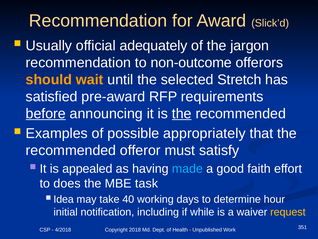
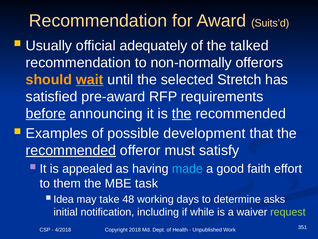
Slick’d: Slick’d -> Suits’d (270, 23)
jargon: jargon -> talked (250, 46)
non-outcome: non-outcome -> non-normally (191, 62)
wait underline: none -> present (90, 79)
appropriately: appropriately -> development (204, 133)
recommended underline: none -> present (71, 150)
does: does -> them (67, 183)
40: 40 -> 48 (128, 199)
hour: hour -> asks (274, 199)
request colour: yellow -> light green (288, 212)
